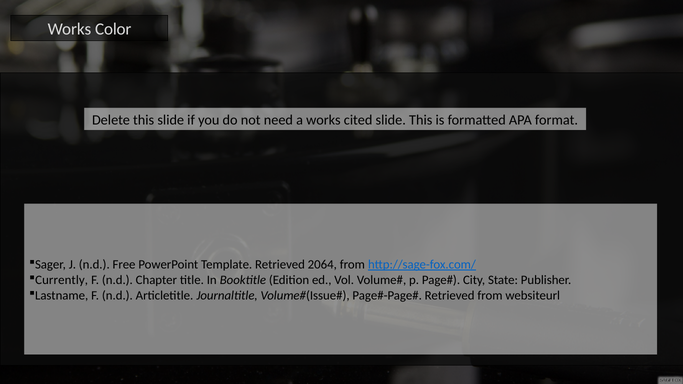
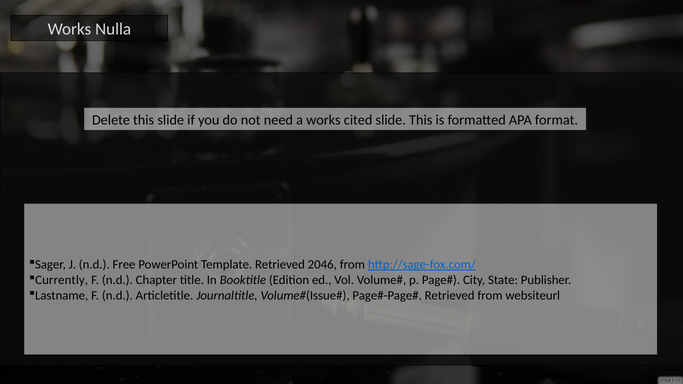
Color: Color -> Nulla (113, 29)
2064: 2064 -> 2046 (322, 265)
